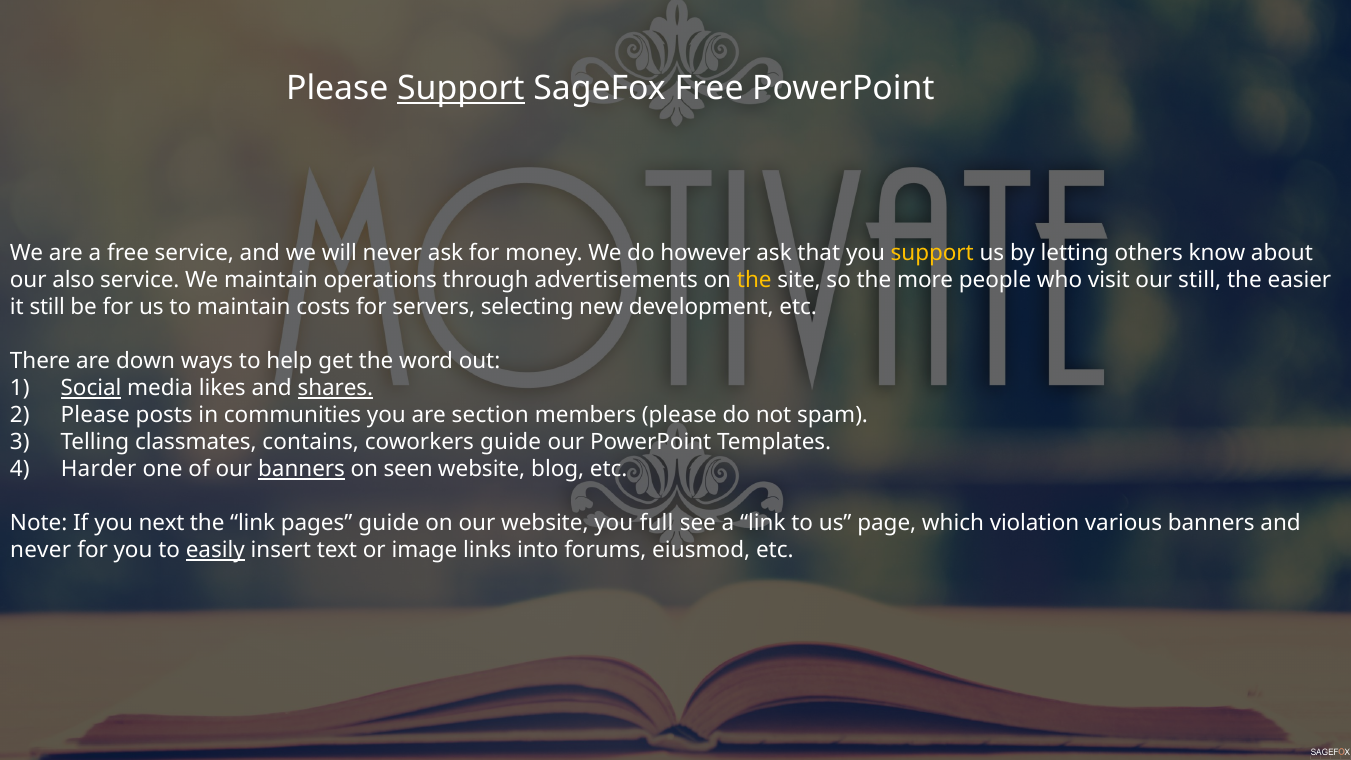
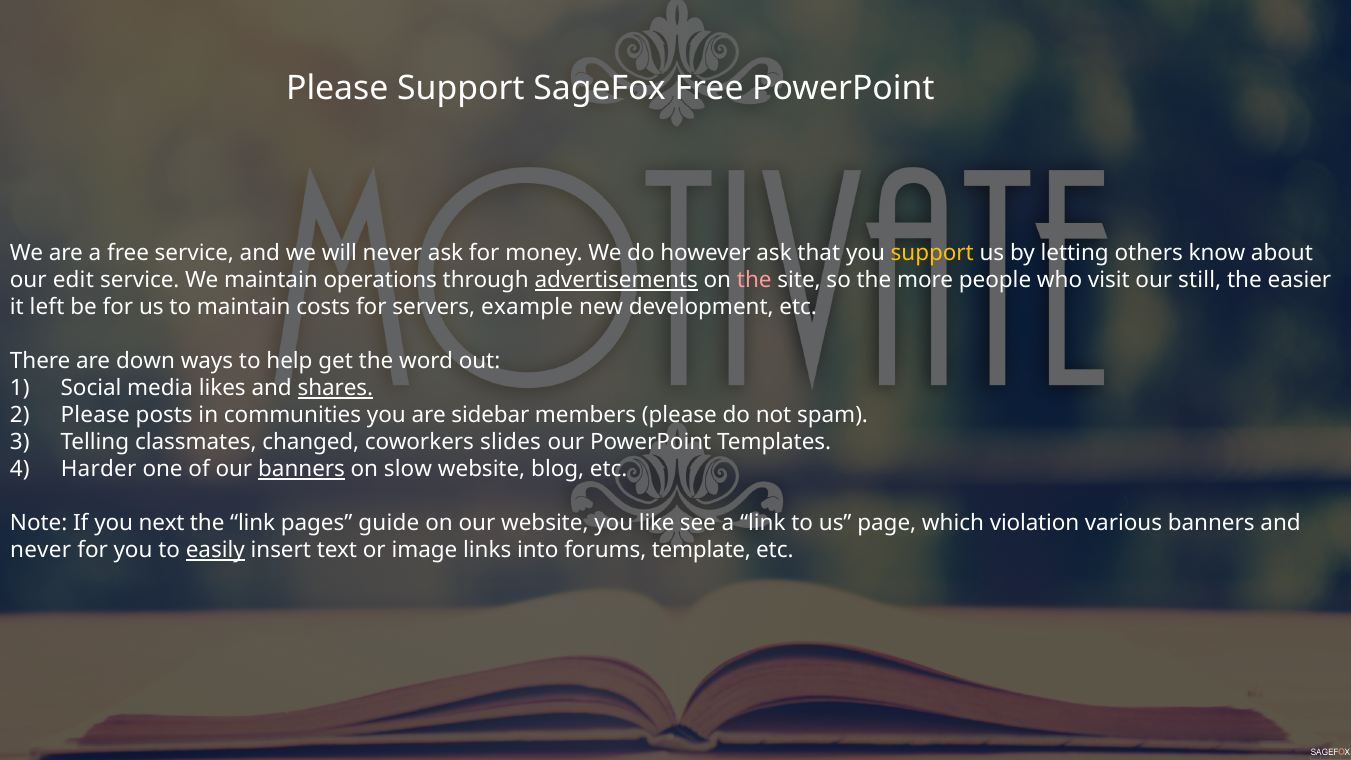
Support underline: present -> none (461, 88)
also: also -> edit (73, 280)
advertisements underline: none -> present (616, 280)
the colour: yellow -> pink (754, 280)
it still: still -> left (47, 307)
selecting: selecting -> example (527, 307)
Social underline: present -> none (91, 388)
section: section -> sidebar (490, 415)
contains: contains -> changed (311, 442)
coworkers guide: guide -> slides (511, 442)
seen: seen -> slow (408, 469)
full: full -> like (657, 523)
eiusmod: eiusmod -> template (701, 550)
